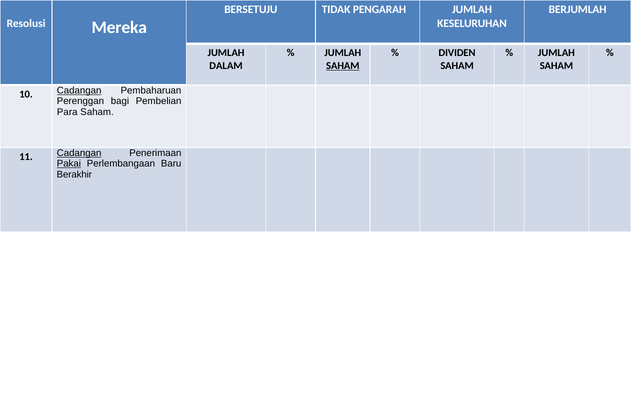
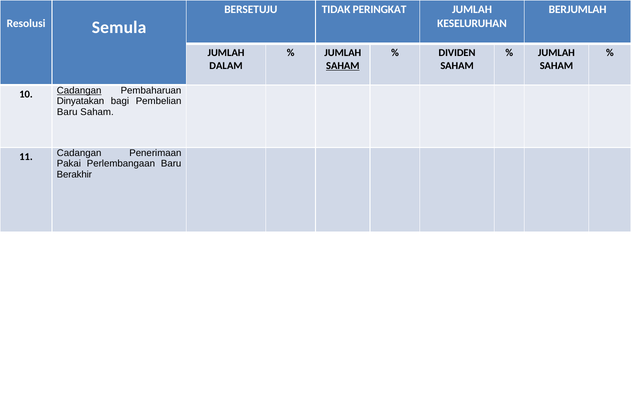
PENGARAH: PENGARAH -> PERINGKAT (380, 10)
Mereka: Mereka -> Semula (119, 27)
Perenggan: Perenggan -> Dinyatakan (80, 101)
Para: Para -> Baru (67, 112)
Cadangan underline: present -> none (79, 153)
Pakai underline: present -> none (69, 164)
